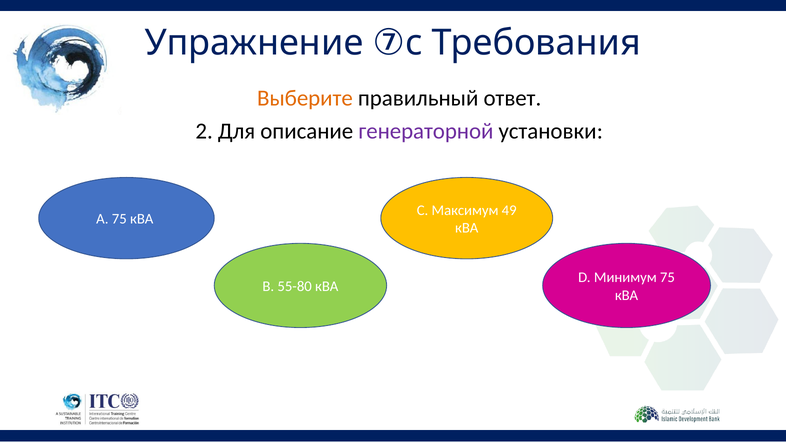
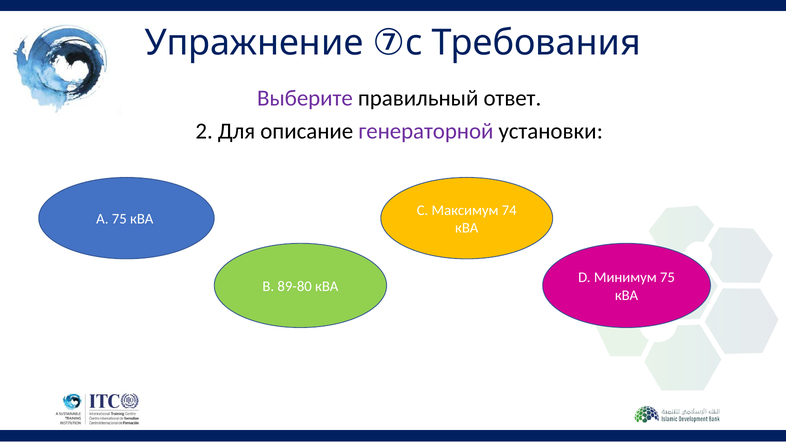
Выберите colour: orange -> purple (305, 98)
49: 49 -> 74 (509, 210)
55-80: 55-80 -> 89-80 (295, 287)
